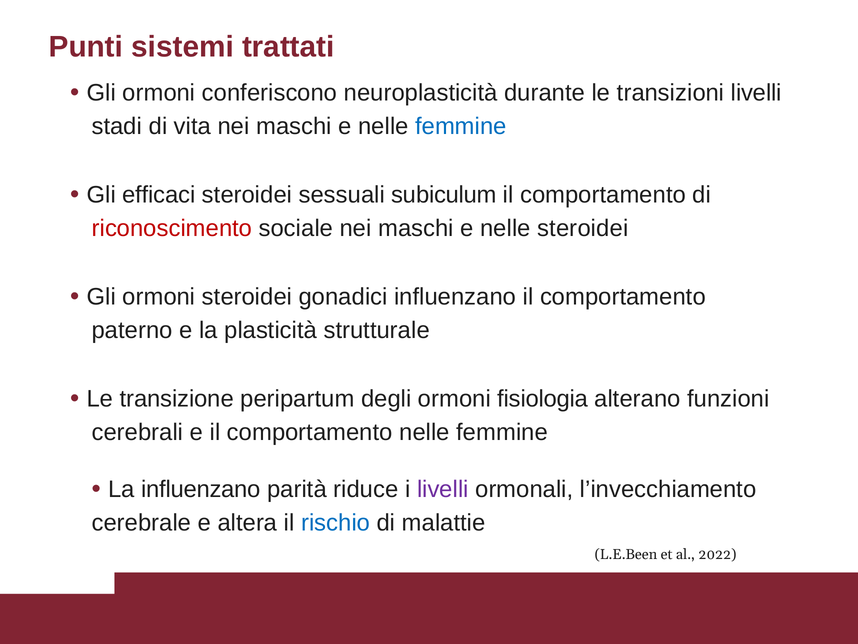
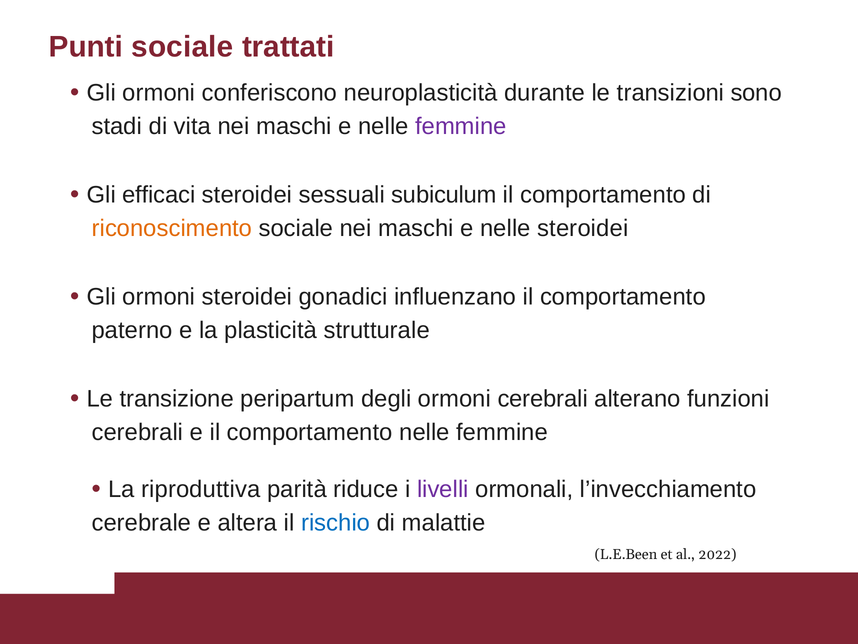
Punti sistemi: sistemi -> sociale (182, 47)
transizioni livelli: livelli -> sono (756, 93)
femmine colour: blue -> purple (461, 126)
riconoscimento colour: red -> orange (172, 228)
ormoni fisiologia: fisiologia -> cerebrali (543, 399)
La influenzano: influenzano -> riproduttiva (201, 489)
